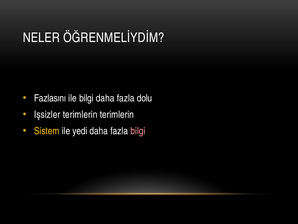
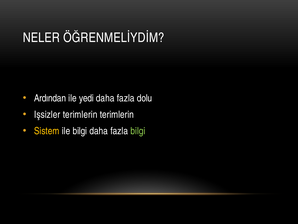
Fazlasını: Fazlasını -> Ardından (50, 98)
ile bilgi: bilgi -> yedi (86, 98)
ile yedi: yedi -> bilgi (80, 131)
bilgi colour: pink -> light green (138, 131)
